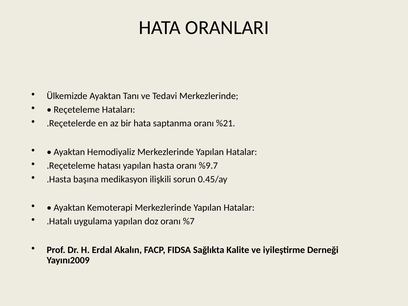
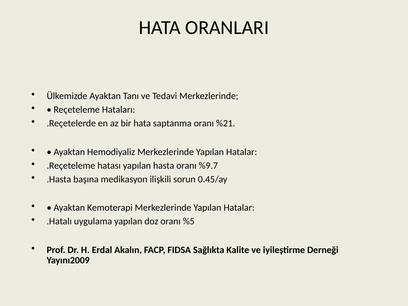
%7: %7 -> %5 (189, 221)
